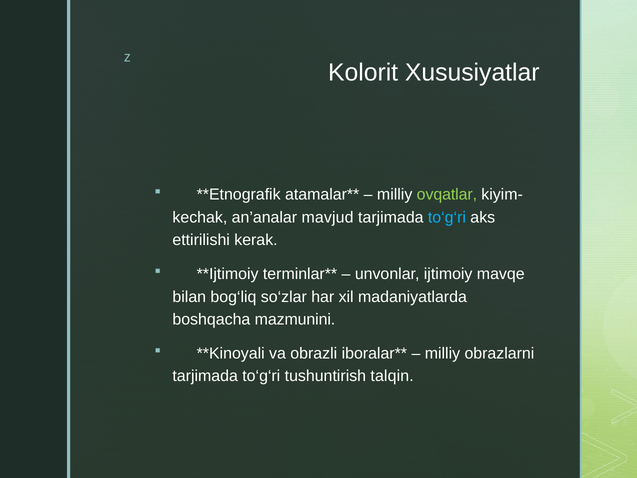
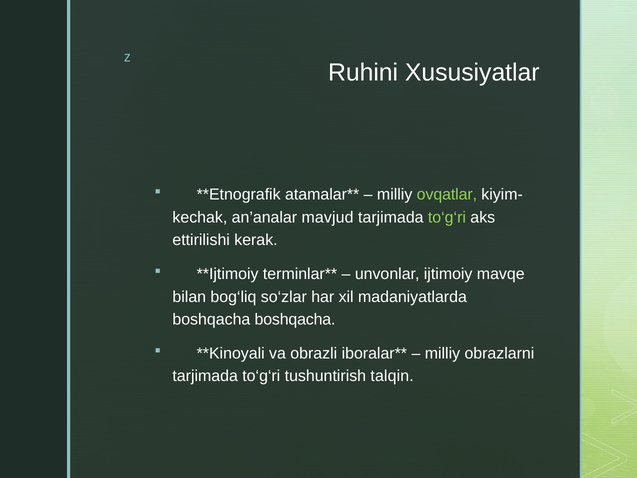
Kolorit: Kolorit -> Ruhini (363, 73)
to‘g‘ri colour: light blue -> light green (447, 217)
boshqacha mazmunini: mazmunini -> boshqacha (295, 320)
